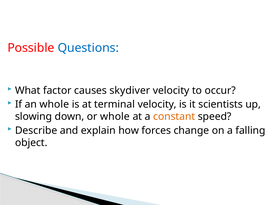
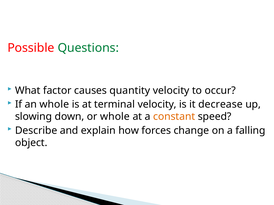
Questions colour: blue -> green (88, 48)
skydiver: skydiver -> quantity (130, 91)
scientists: scientists -> decrease (220, 105)
